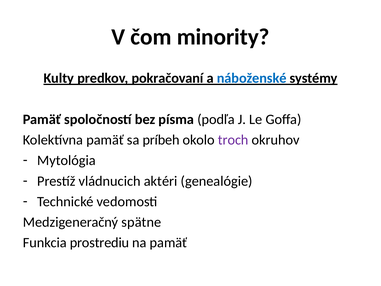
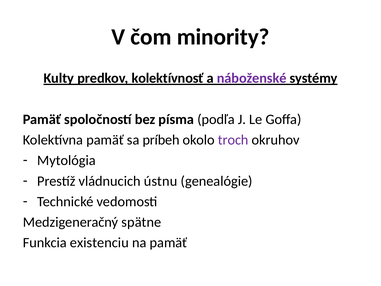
pokračovaní: pokračovaní -> kolektívnosť (168, 78)
náboženské colour: blue -> purple (252, 78)
aktéri: aktéri -> ústnu (161, 181)
prostrediu: prostrediu -> existenciu (99, 243)
